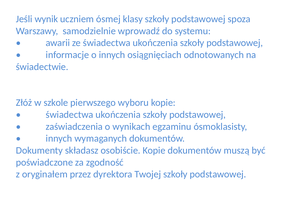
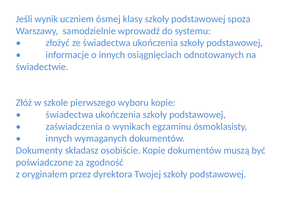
awarii: awarii -> złożyć (58, 43)
